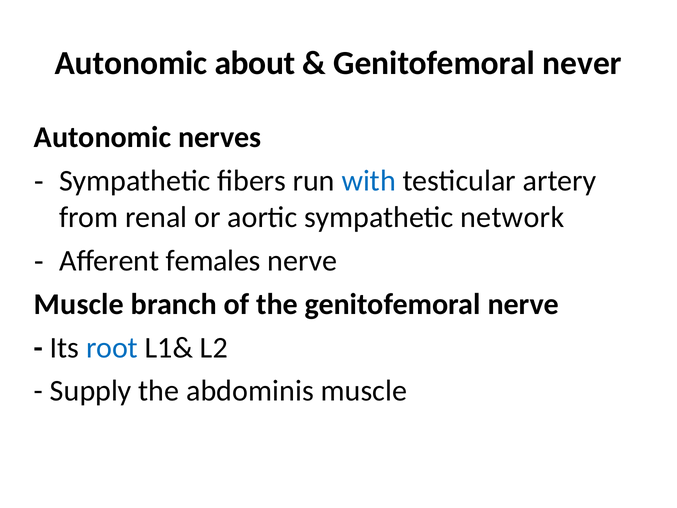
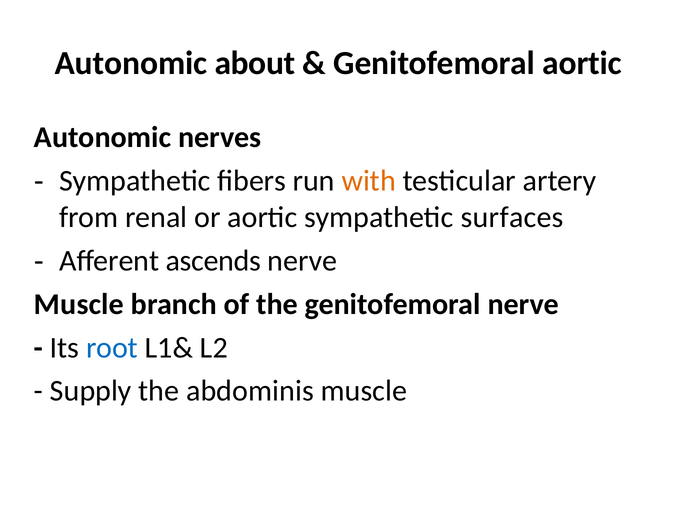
Genitofemoral never: never -> aortic (582, 63)
with colour: blue -> orange (369, 181)
network: network -> surfaces (512, 217)
females: females -> ascends (213, 261)
